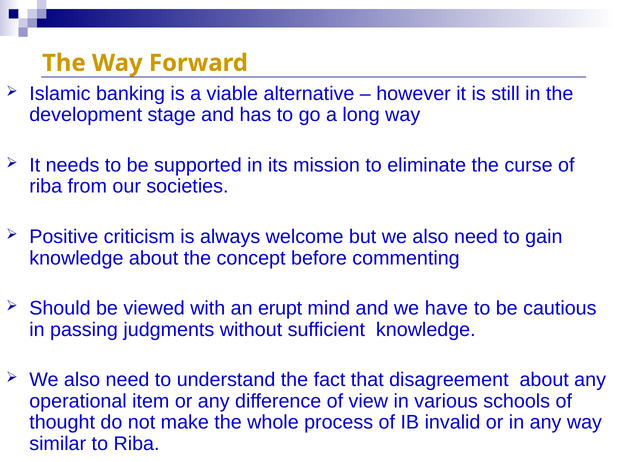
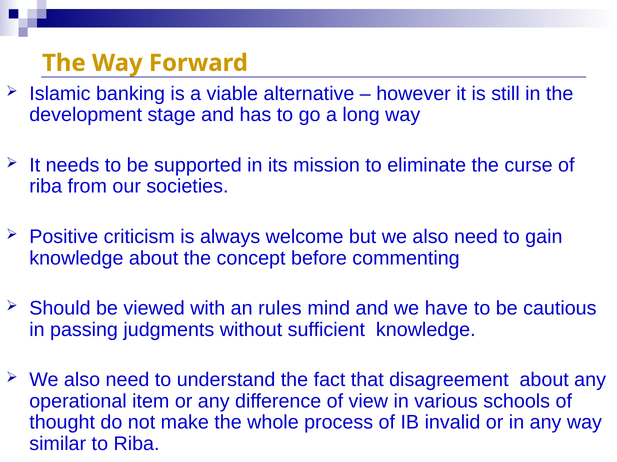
erupt: erupt -> rules (280, 309)
